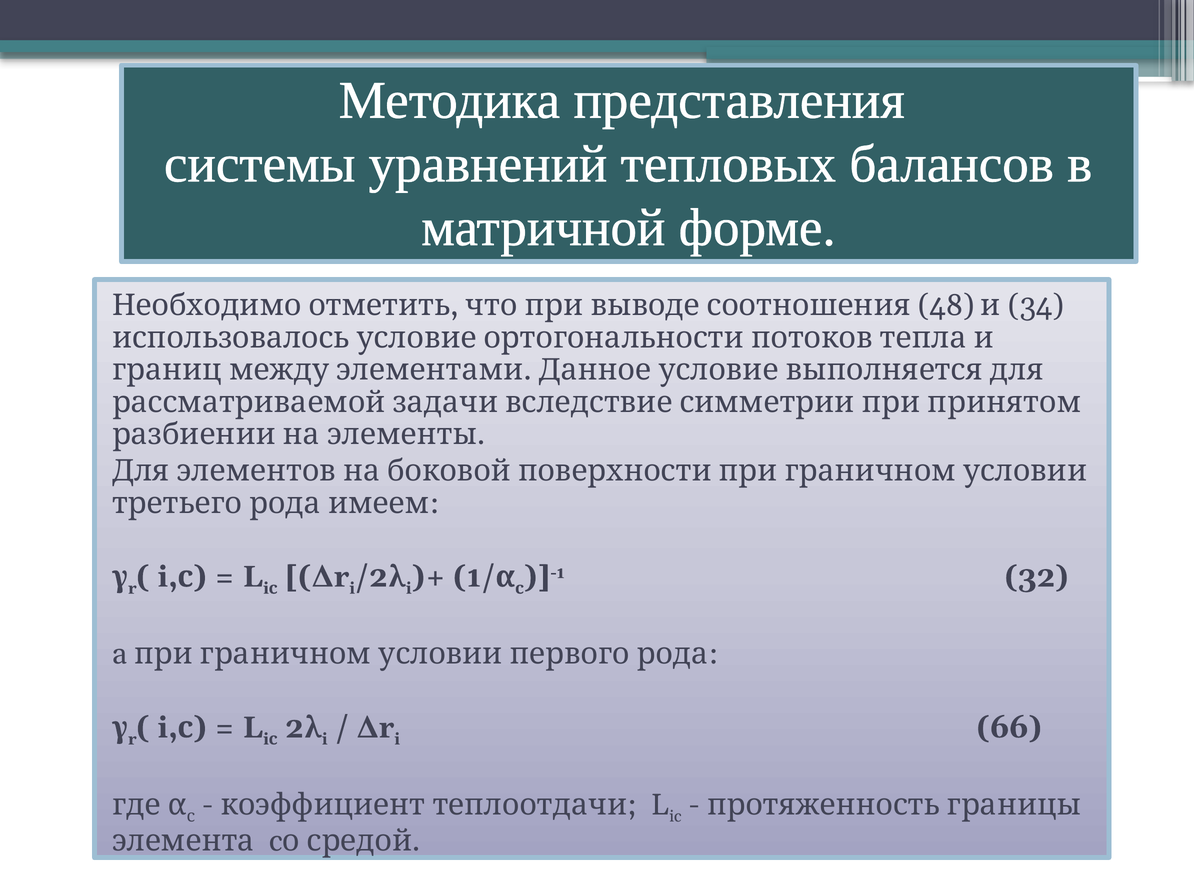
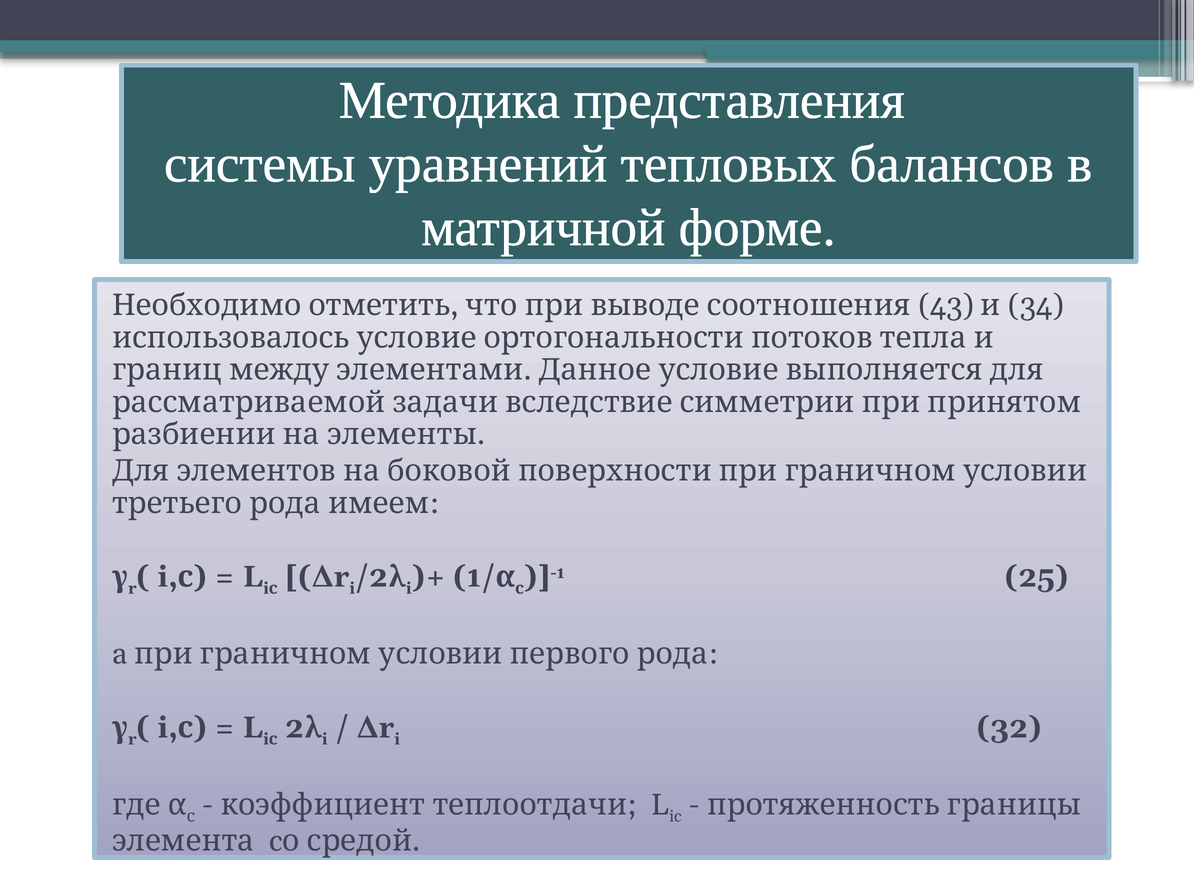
48: 48 -> 43 (946, 306)
32: 32 -> 25 (1036, 577)
66: 66 -> 32 (1009, 728)
